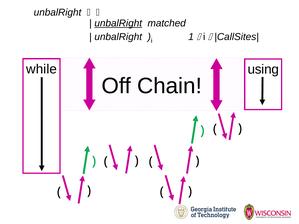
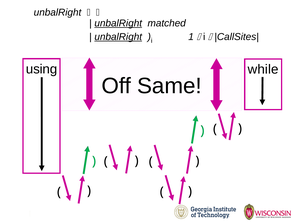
unbalRight underline: none -> present (118, 37)
while: while -> using (42, 69)
using: using -> while (263, 69)
Chain: Chain -> Same (169, 86)
